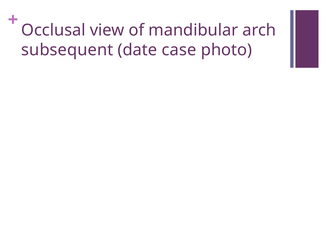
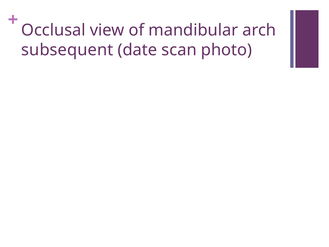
case: case -> scan (179, 50)
